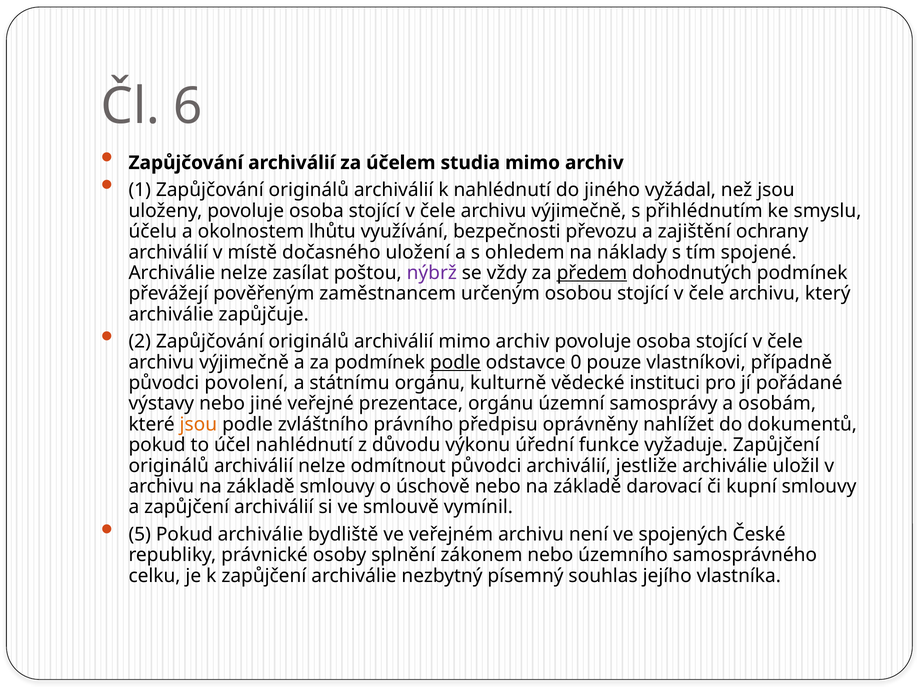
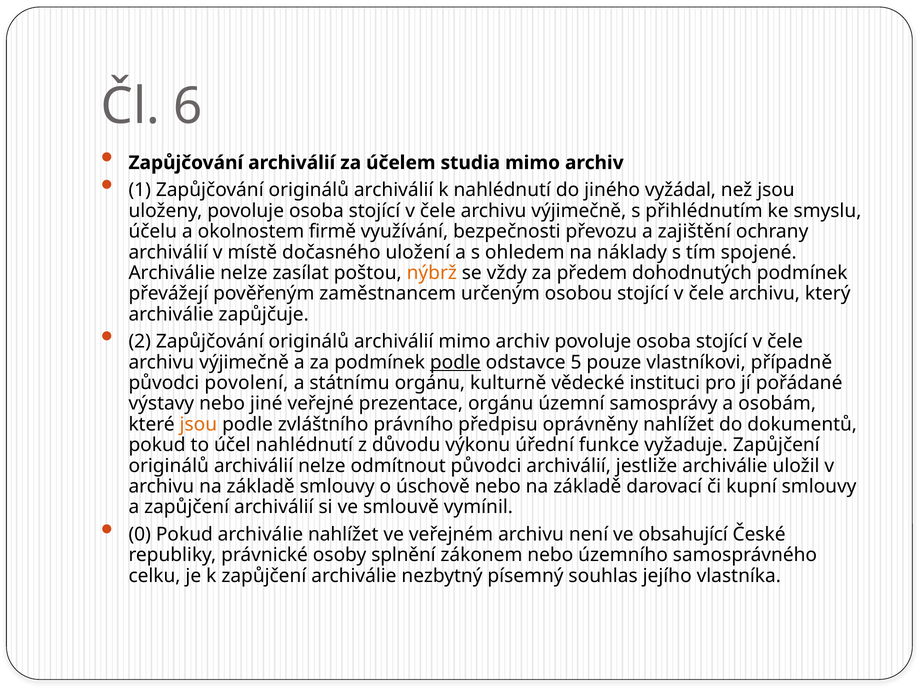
lhůtu: lhůtu -> firmě (332, 232)
nýbrž colour: purple -> orange (432, 273)
předem underline: present -> none (592, 273)
0: 0 -> 5 (576, 362)
5: 5 -> 0 (140, 535)
archiválie bydliště: bydliště -> nahlížet (343, 535)
spojených: spojených -> obsahující (683, 535)
